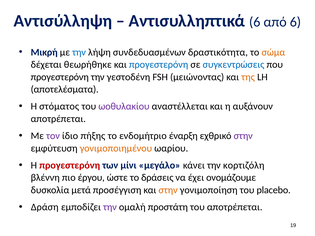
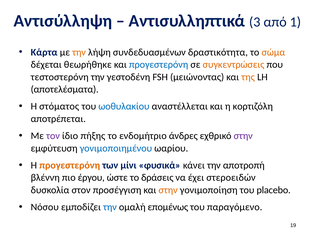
Αντισυλληπτικά 6: 6 -> 3 (255, 22)
από 6: 6 -> 1 (296, 22)
Μικρή: Μικρή -> Κάρτα (44, 52)
την colour: blue -> orange (79, 52)
συγκεντρώσεις colour: blue -> orange (234, 65)
προγεστερόνη: προγεστερόνη -> τεστοστερόνη (60, 77)
ωοθυλακίου colour: purple -> blue (124, 107)
αυξάνουν: αυξάνουν -> κορτιζόλη (253, 107)
έναρξη: έναρξη -> άνδρες (183, 136)
γονιμοποιημένου colour: orange -> blue (116, 148)
προγεστερόνη colour: red -> orange (70, 165)
μεγάλο: μεγάλο -> φυσικά (160, 165)
κορτιζόλη: κορτιζόλη -> αποτροπή (244, 165)
ονομάζουμε: ονομάζουμε -> στεροειδών (231, 178)
μετά: μετά -> στον (81, 190)
Δράση: Δράση -> Νόσου (45, 207)
την colour: purple -> blue (110, 207)
προστάτη: προστάτη -> επομένως (168, 207)
του αποτρέπεται: αποτρέπεται -> παραγόμενο (235, 207)
